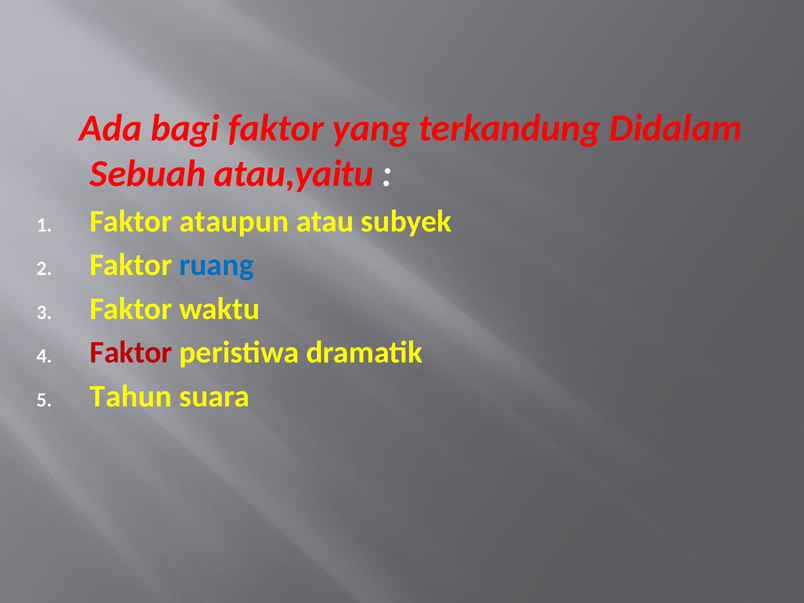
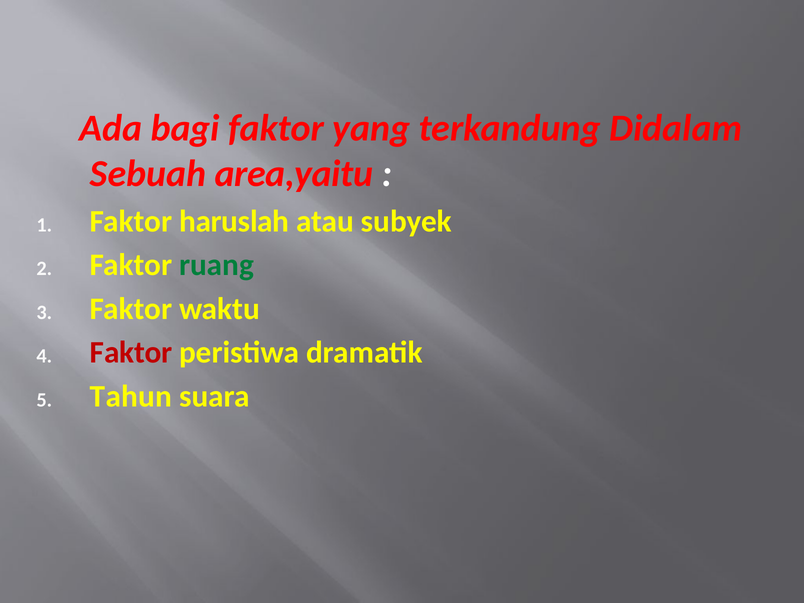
atau,yaitu: atau,yaitu -> area,yaitu (294, 174)
ataupun: ataupun -> haruslah (234, 221)
ruang colour: blue -> green (216, 265)
